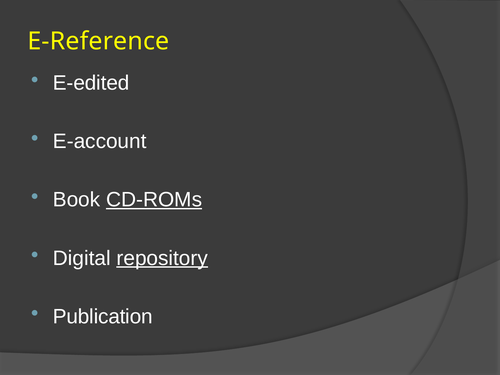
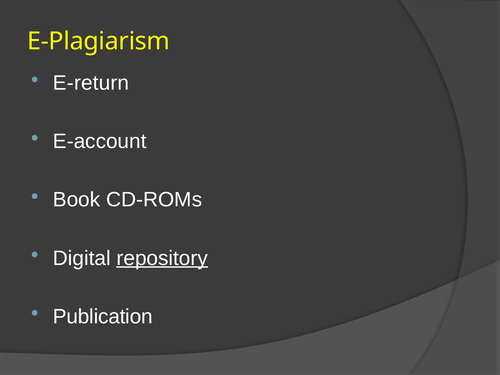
E-Reference: E-Reference -> E-Plagiarism (99, 41)
E-edited: E-edited -> E-return (91, 83)
CD-ROMs underline: present -> none (154, 200)
